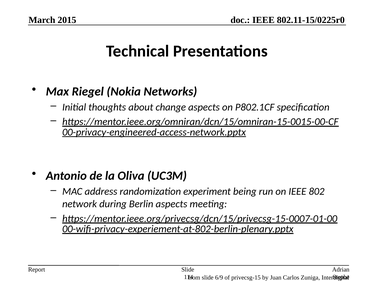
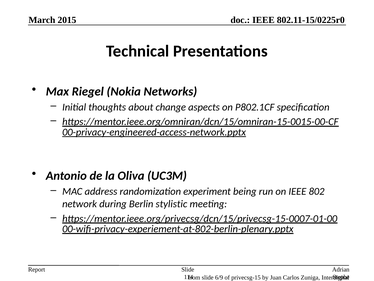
Berlin aspects: aspects -> stylistic (171, 204)
